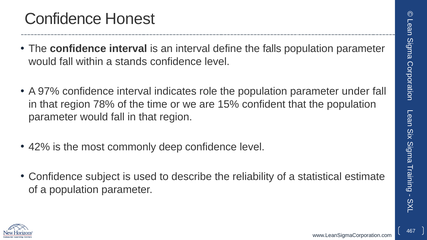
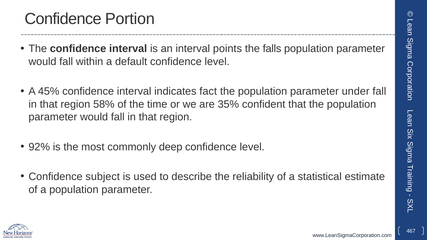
Honest: Honest -> Portion (130, 19)
define: define -> points (227, 49)
stands: stands -> default (131, 62)
97%: 97% -> 45% (49, 91)
role: role -> fact (208, 91)
78%: 78% -> 58% (104, 104)
15%: 15% -> 35% (228, 104)
42%: 42% -> 92% (39, 147)
